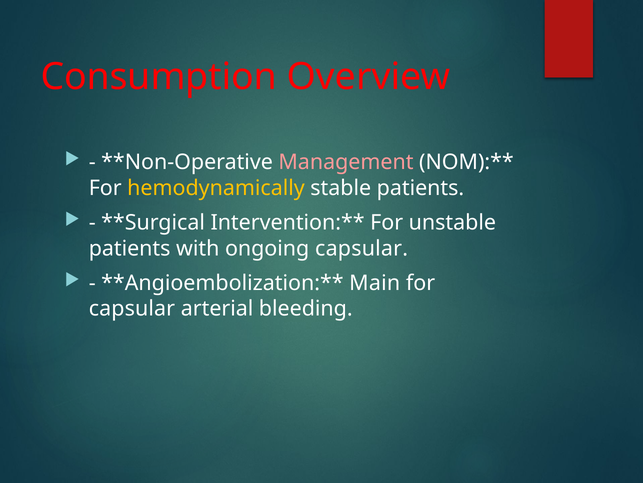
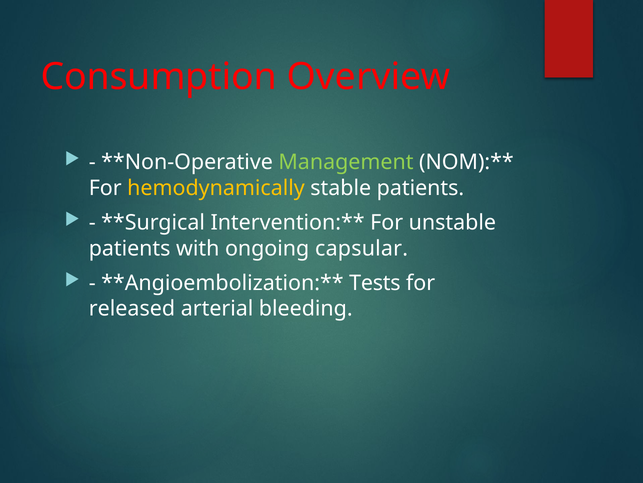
Management colour: pink -> light green (346, 162)
Main: Main -> Tests (375, 283)
capsular: capsular -> released (132, 308)
